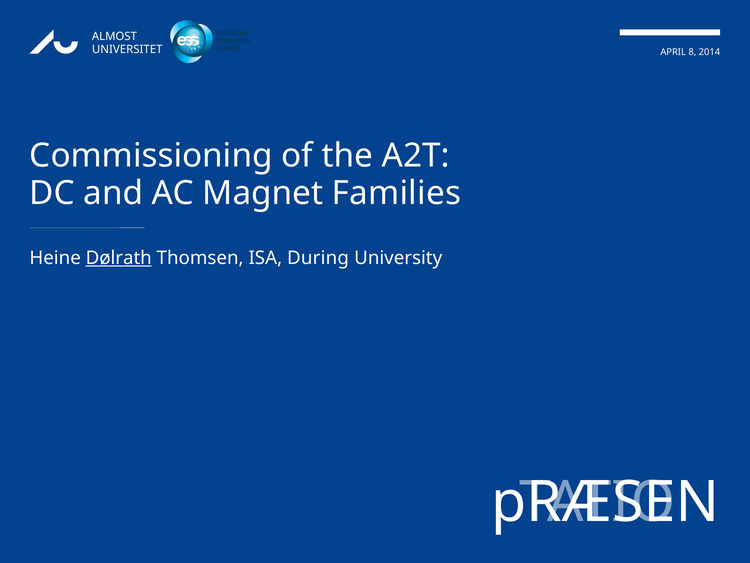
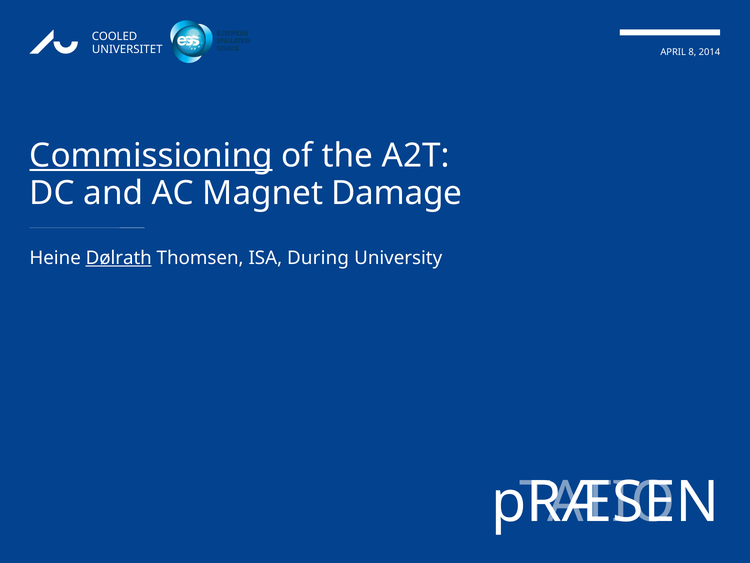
ALMOST: ALMOST -> COOLED (114, 36)
Commissioning underline: none -> present (151, 155)
Families: Families -> Damage (397, 193)
